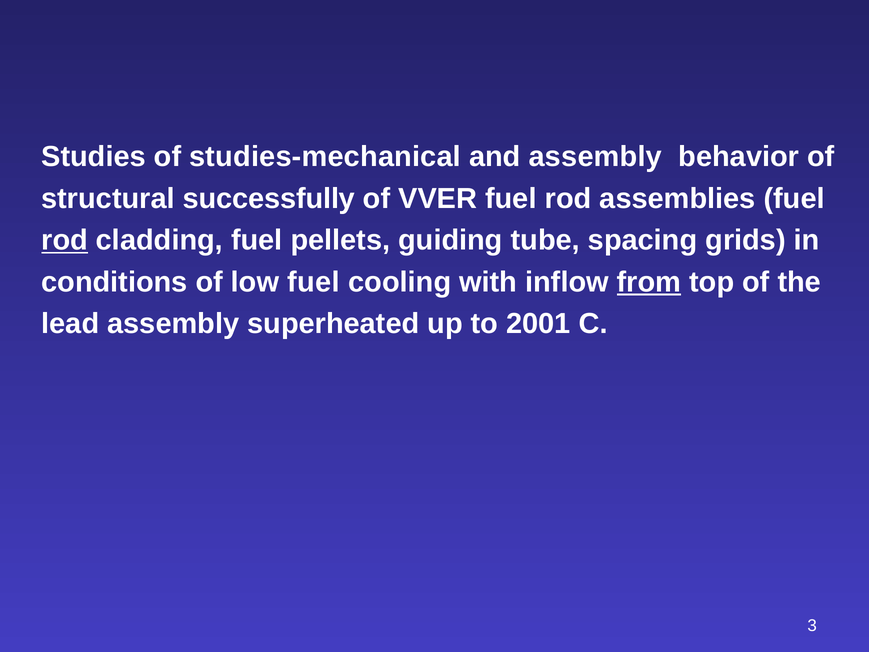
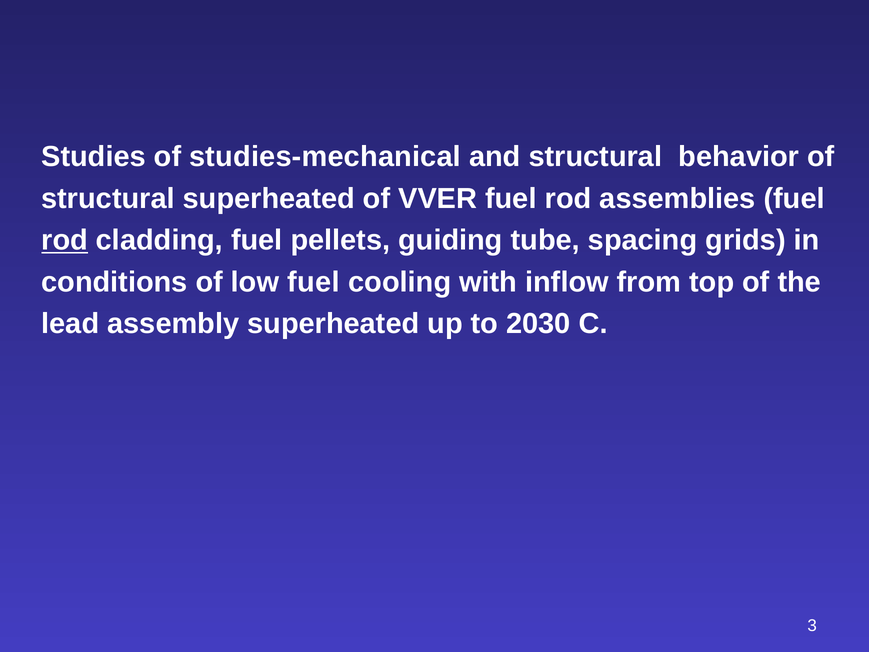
and assembly: assembly -> structural (595, 157)
structural successfully: successfully -> superheated (269, 199)
from underline: present -> none (649, 282)
2001: 2001 -> 2030 (538, 324)
